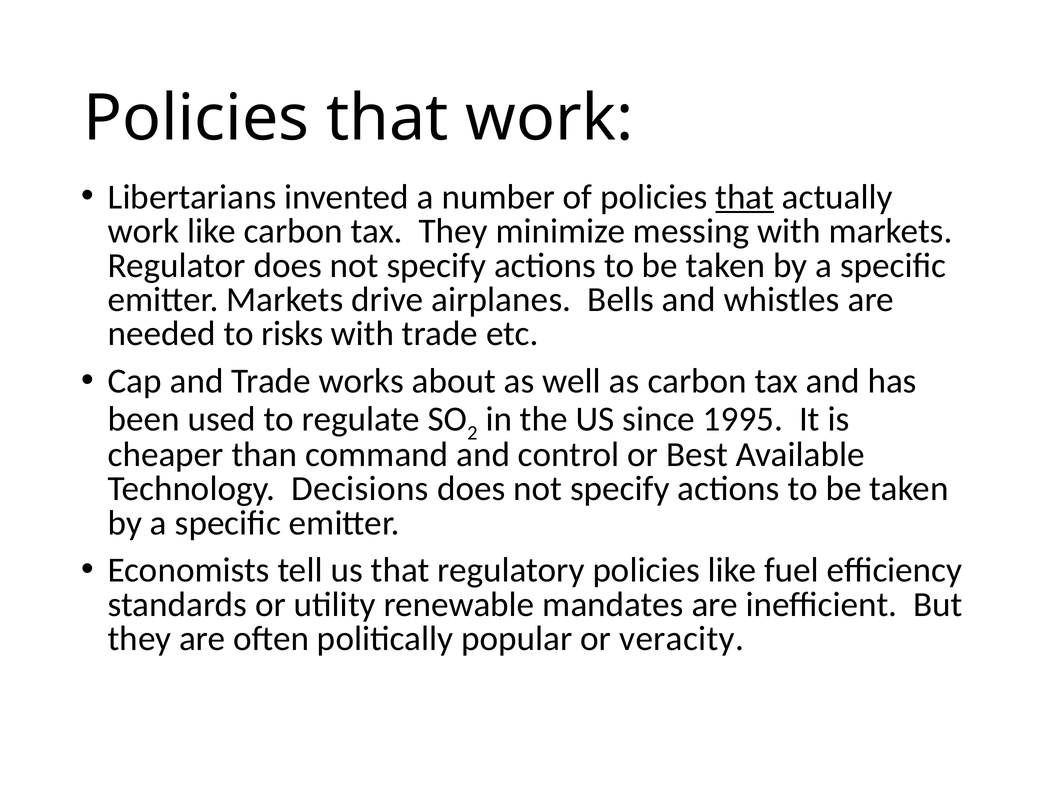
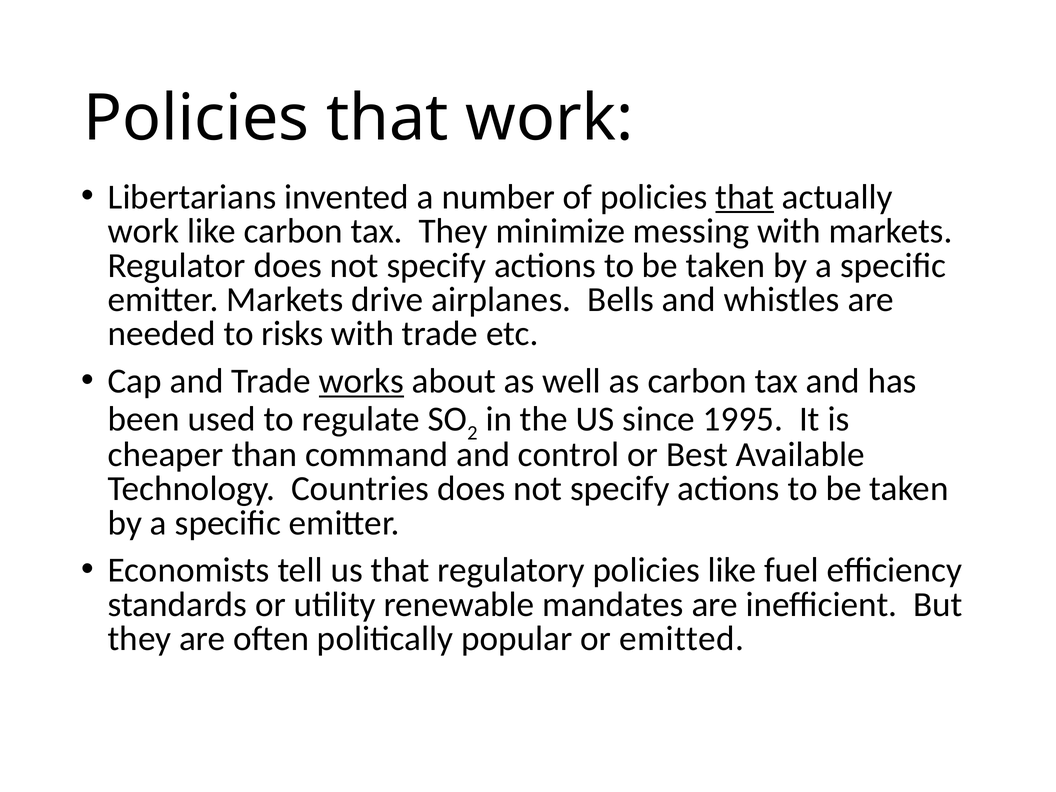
works underline: none -> present (361, 381)
Decisions: Decisions -> Countries (360, 489)
veracity: veracity -> emitted (682, 639)
